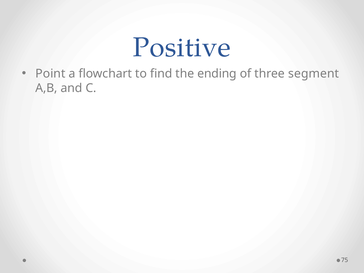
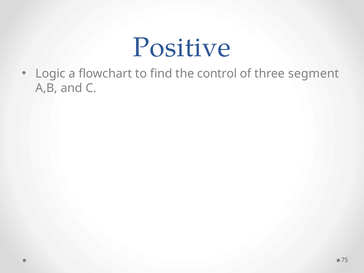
Point: Point -> Logic (50, 74)
ending: ending -> control (217, 74)
